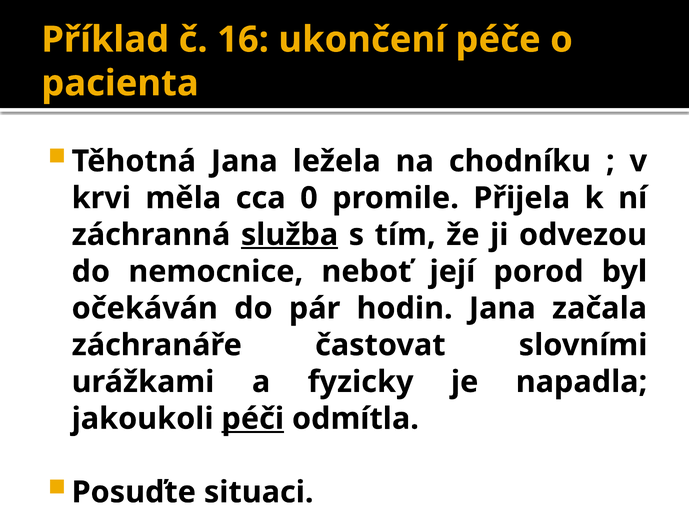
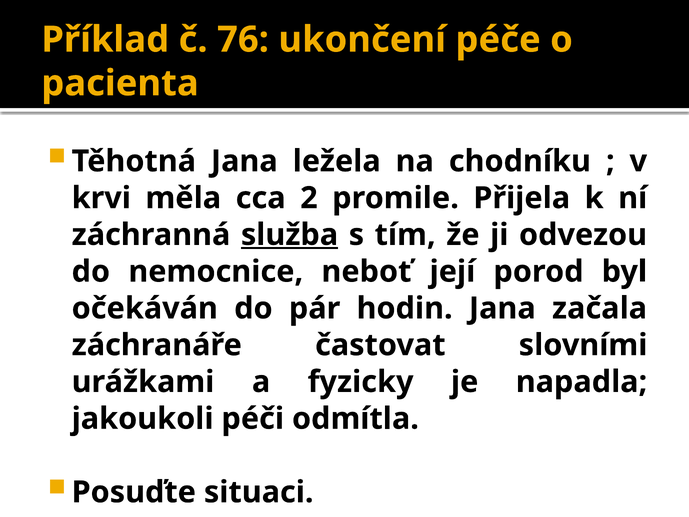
16: 16 -> 76 (243, 40)
0: 0 -> 2 (309, 198)
péči underline: present -> none (253, 418)
